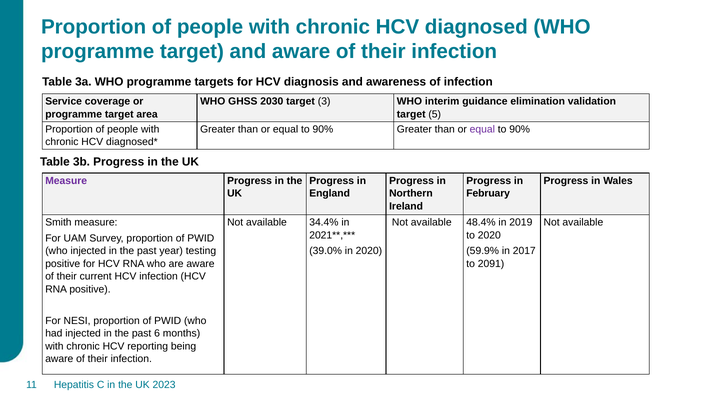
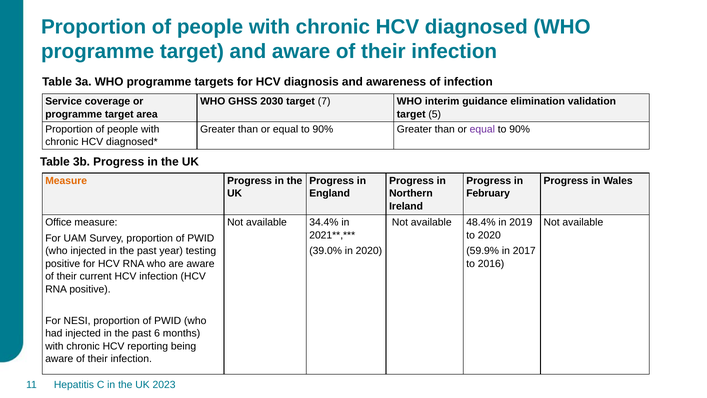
3: 3 -> 7 (324, 101)
Measure colour: purple -> orange (66, 180)
Smith: Smith -> Office (58, 222)
2091: 2091 -> 2016 (491, 264)
